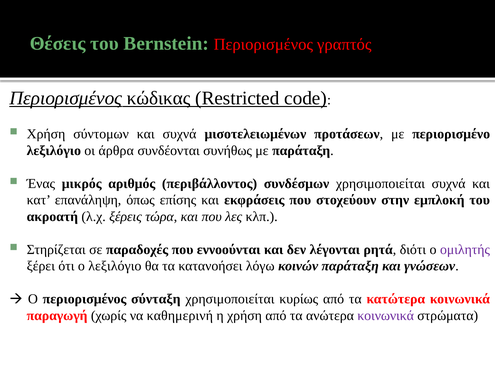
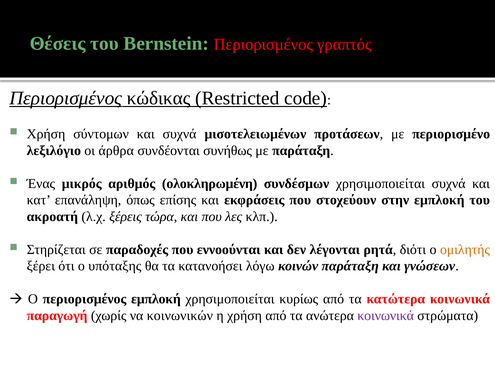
περιβάλλοντος: περιβάλλοντος -> ολοκληρωμένη (210, 184)
ομιλητής colour: purple -> orange (465, 250)
ο λεξιλόγιο: λεξιλόγιο -> υπόταξης (115, 266)
περιορισμένος σύνταξη: σύνταξη -> εμπλοκή (156, 299)
καθημερινή: καθημερινή -> κοινωνικών (180, 316)
